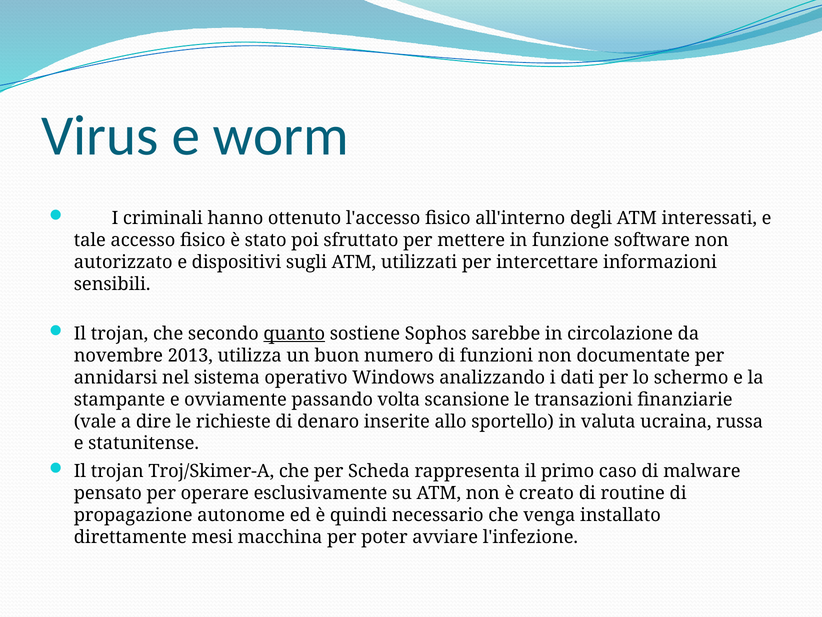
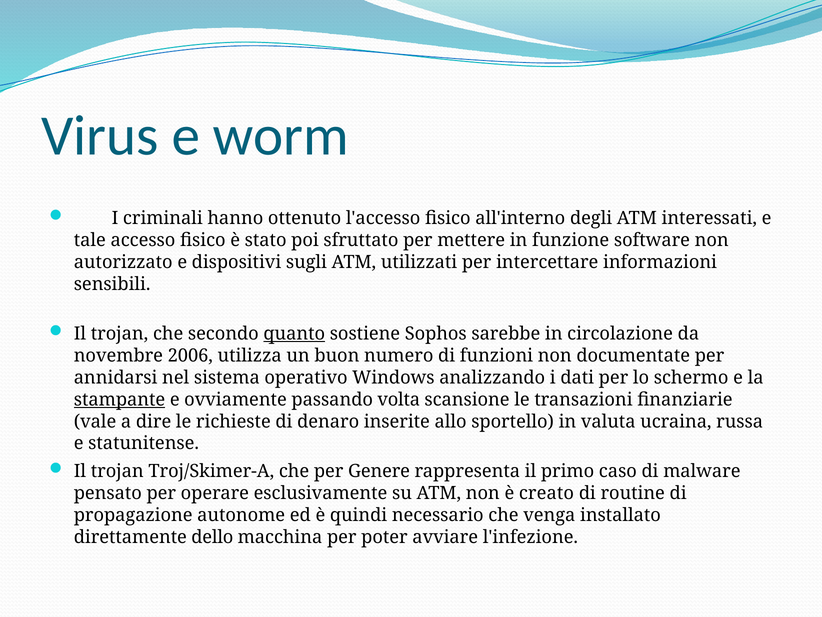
2013: 2013 -> 2006 (190, 355)
stampante underline: none -> present (120, 399)
Scheda: Scheda -> Genere (379, 471)
mesi: mesi -> dello (212, 537)
